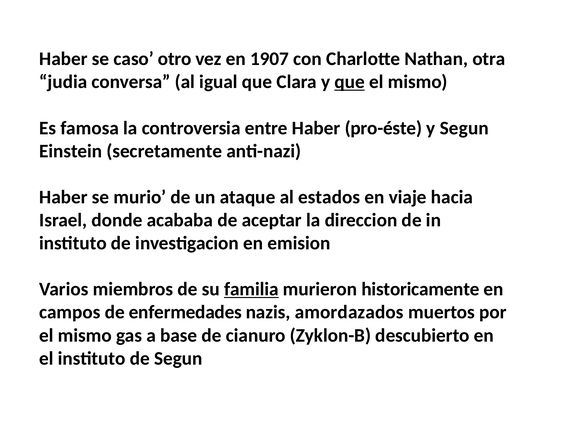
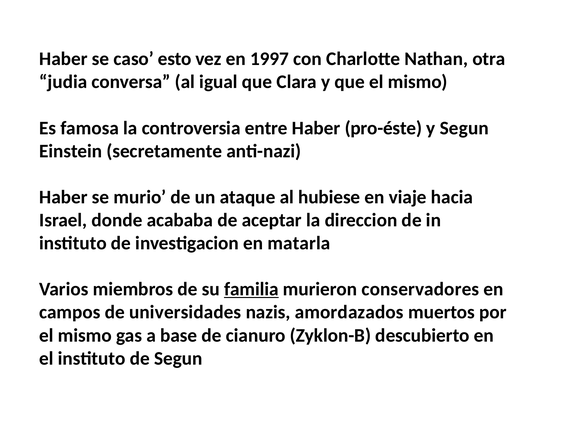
otro: otro -> esto (175, 59)
1907: 1907 -> 1997 (270, 59)
que underline: present -> none (350, 82)
estados: estados -> hubiese (329, 197)
emision: emision -> matarla (299, 243)
historicamente: historicamente -> conservadores (420, 289)
enfermedades: enfermedades -> universidades (185, 312)
